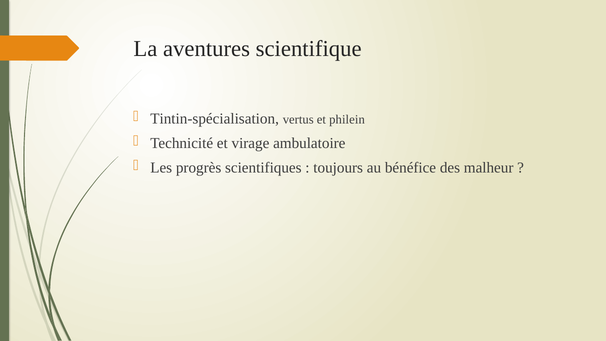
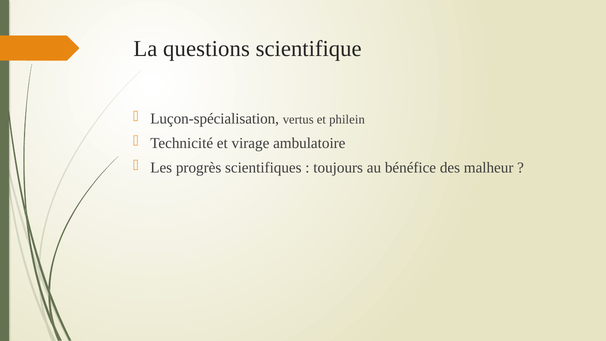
aventures: aventures -> questions (206, 49)
Tintin-spécialisation: Tintin-spécialisation -> Luçon-spécialisation (215, 118)
